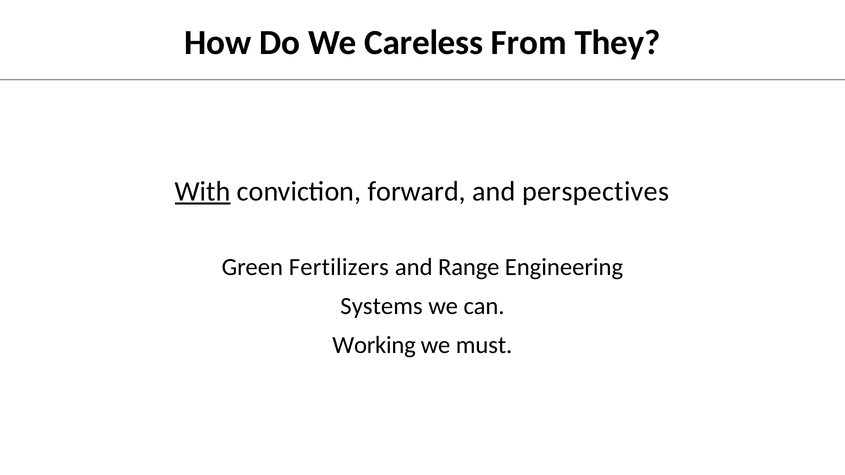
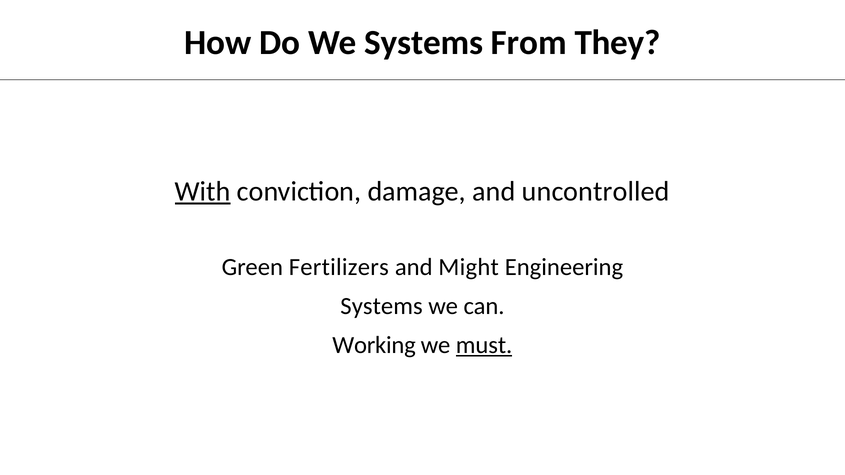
We Careless: Careless -> Systems (424, 43)
forward: forward -> damage (417, 192)
perspectives: perspectives -> uncontrolled (596, 192)
Range: Range -> Might (469, 267)
must underline: none -> present (484, 345)
